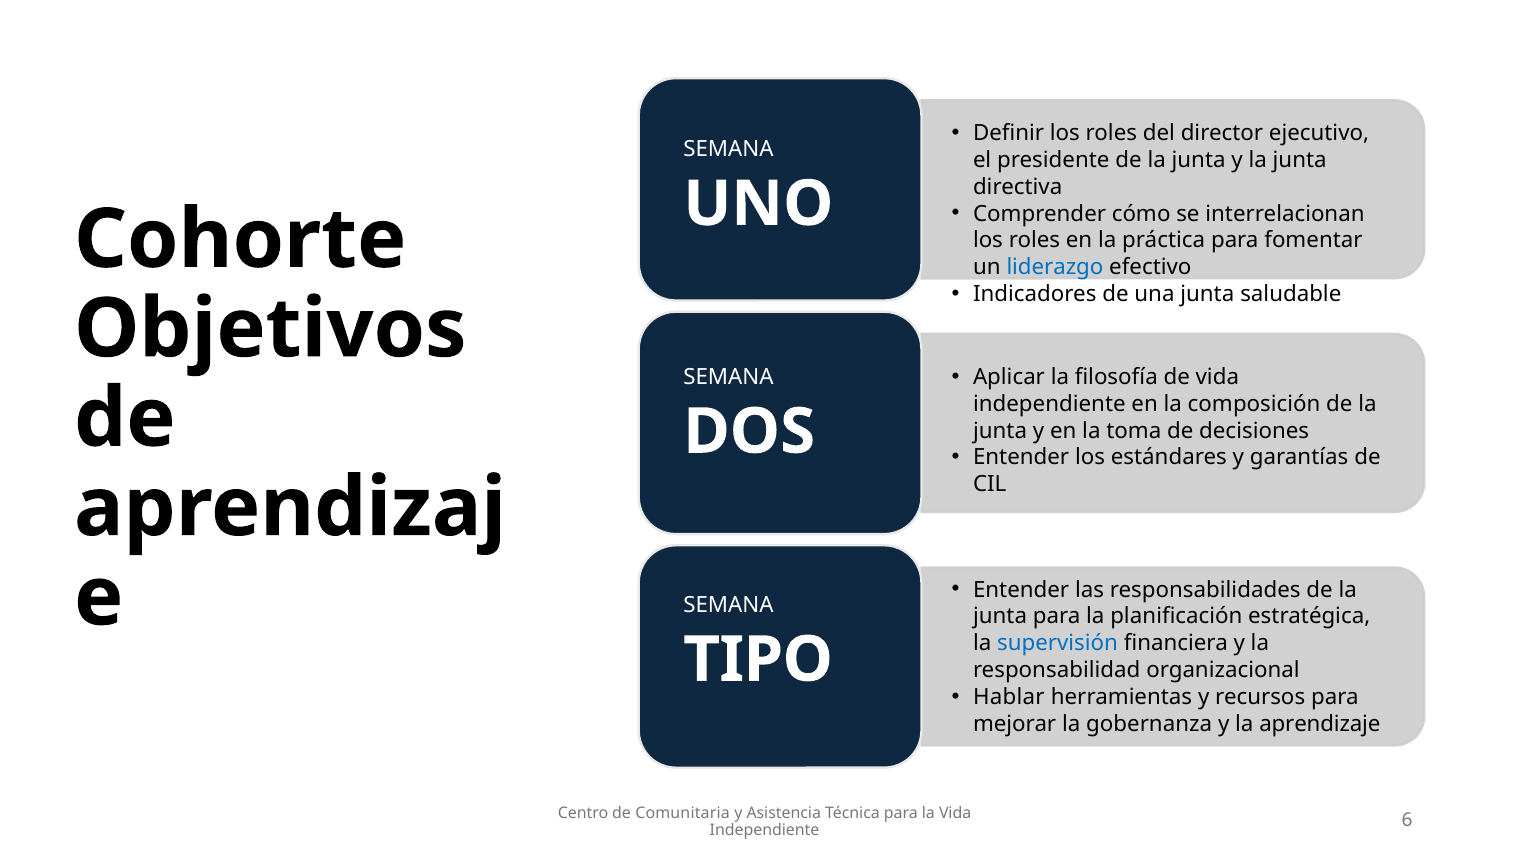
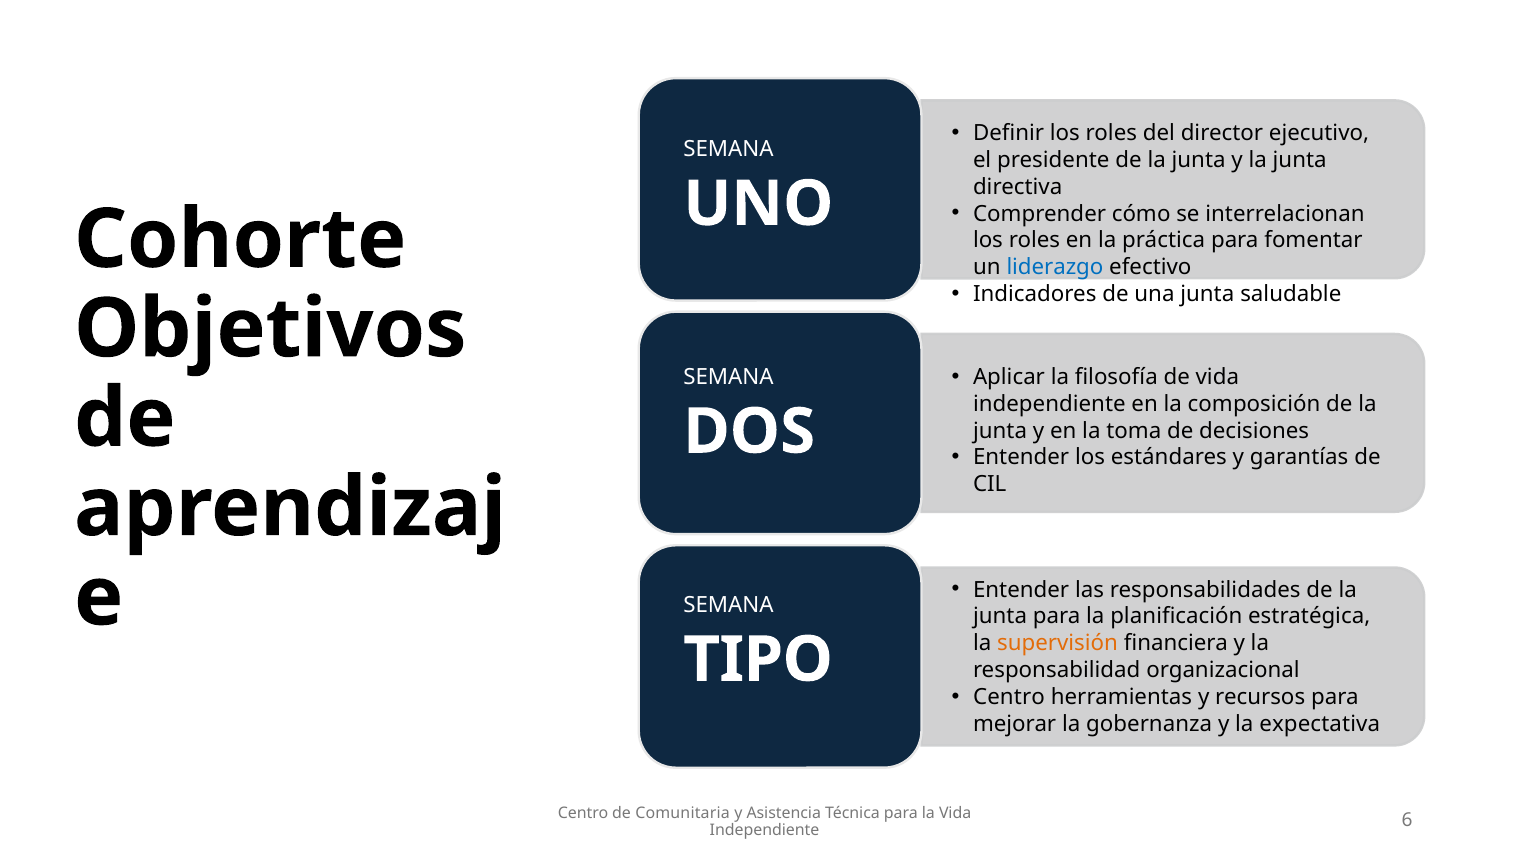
supervisión colour: blue -> orange (1058, 643)
Hablar: Hablar -> Centro (1009, 697)
aprendizaje: aprendizaje -> expectativa (1320, 724)
